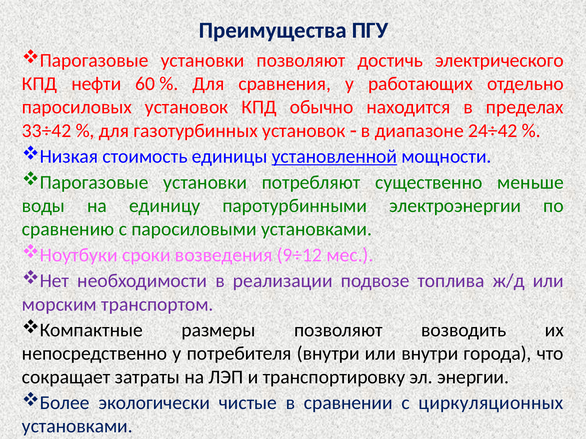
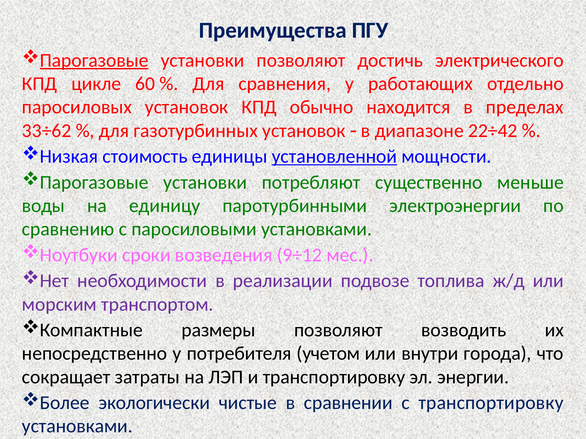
Парогазовые underline: none -> present (94, 60)
нефти: нефти -> цикле (96, 84)
33÷42: 33÷42 -> 33÷62 (47, 131)
24÷42: 24÷42 -> 22÷42 (493, 131)
потребителя внутри: внутри -> учетом (328, 354)
с циркуляционных: циркуляционных -> транспортировку (491, 403)
